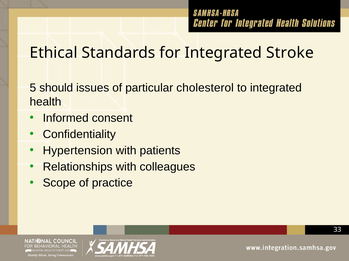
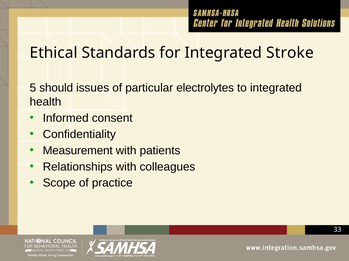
cholesterol: cholesterol -> electrolytes (205, 88)
Hypertension: Hypertension -> Measurement (78, 151)
